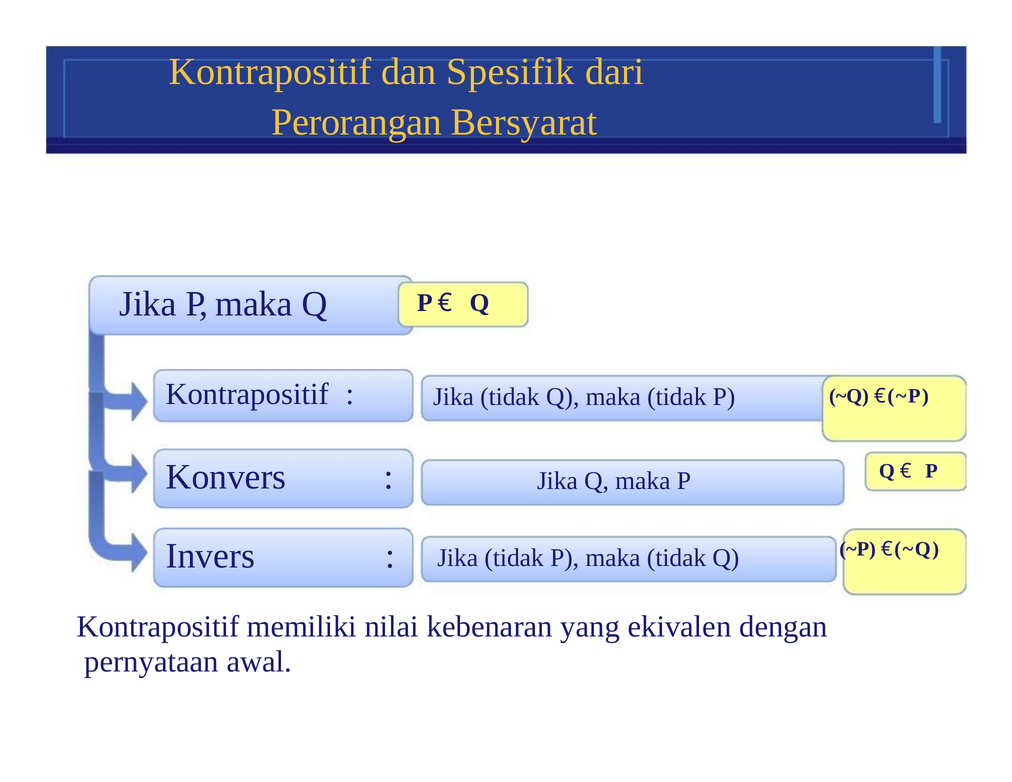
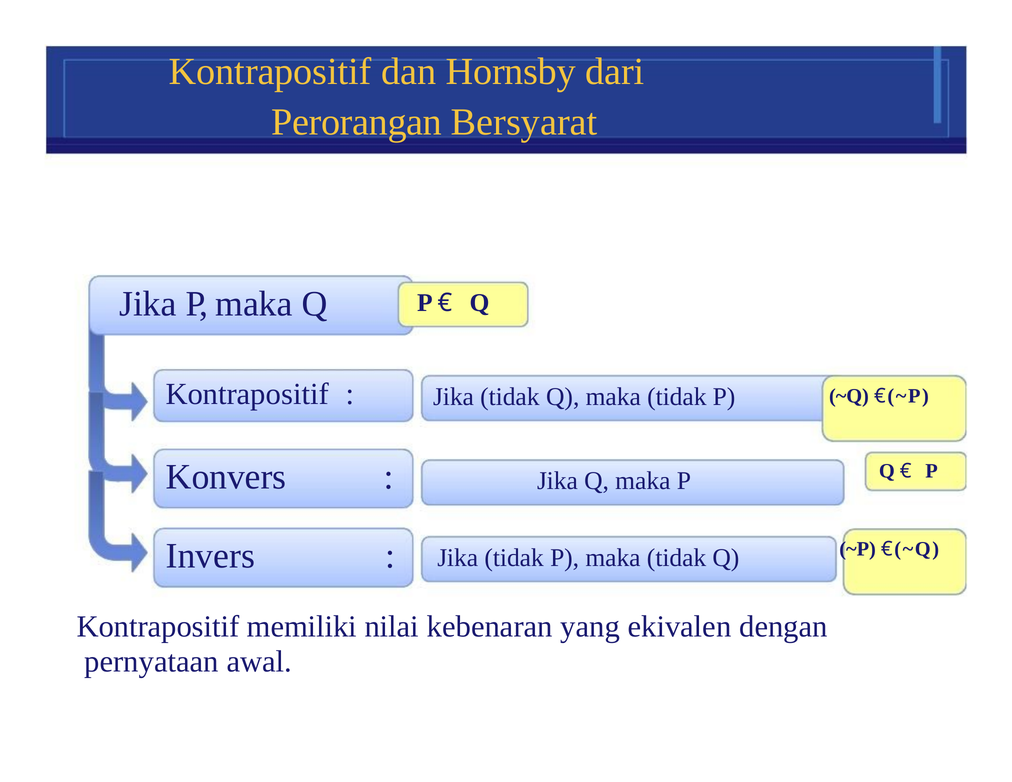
Spesifik: Spesifik -> Hornsby (511, 72)
